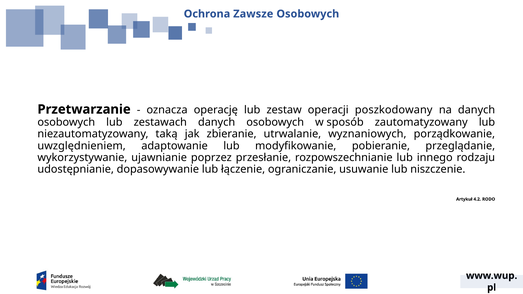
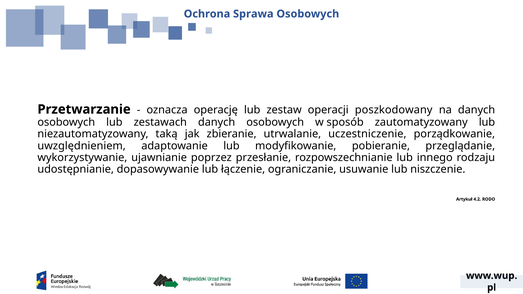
Zawsze: Zawsze -> Sprawa (253, 14)
wyznaniowych: wyznaniowych -> uczestniczenie (367, 134)
